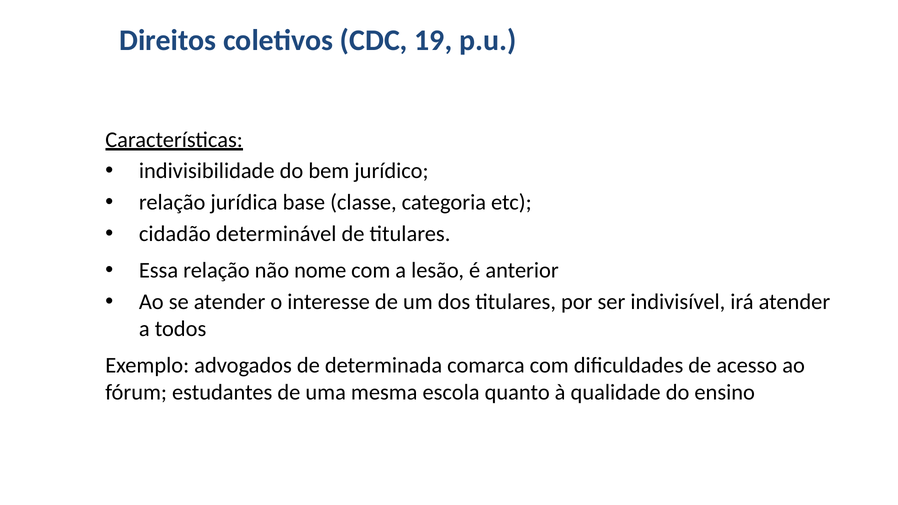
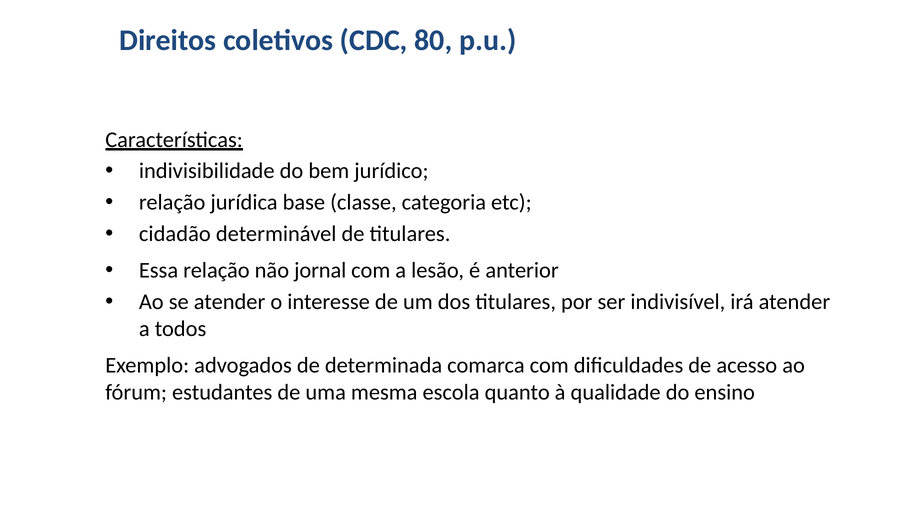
19: 19 -> 80 (433, 41)
nome: nome -> jornal (320, 271)
